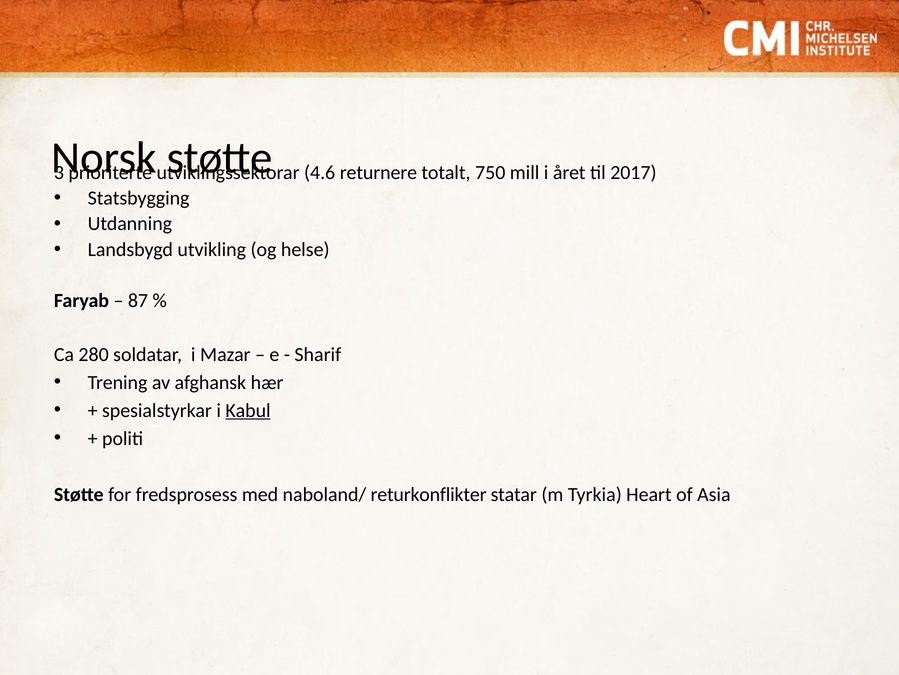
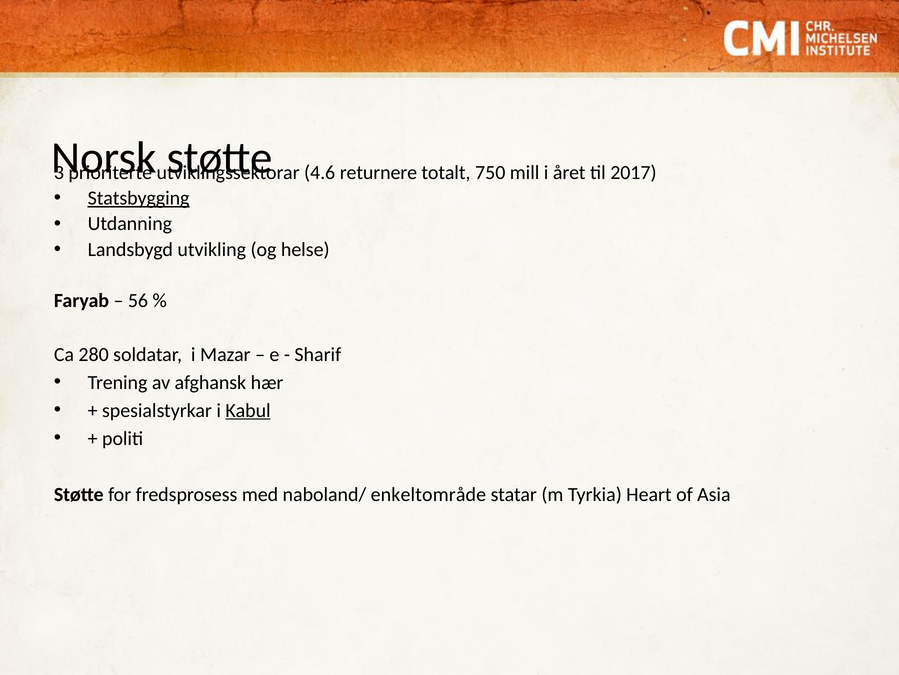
Statsbygging underline: none -> present (139, 198)
87: 87 -> 56 (138, 300)
returkonflikter: returkonflikter -> enkeltområde (428, 494)
